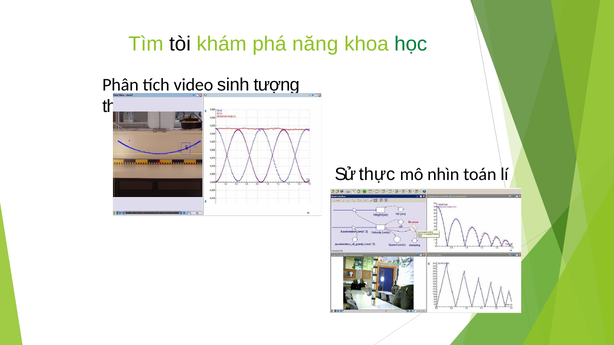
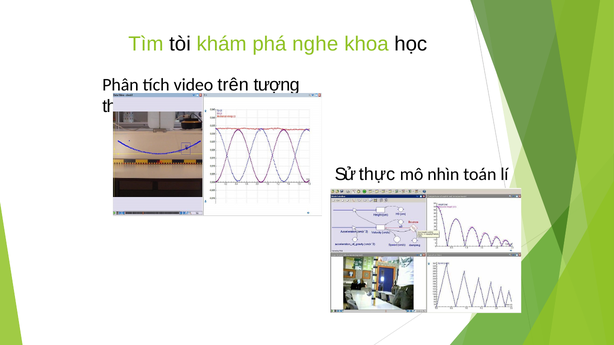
năng: năng -> nghe (315, 44)
học colour: green -> black (411, 44)
sinh: sinh -> trên (233, 85)
